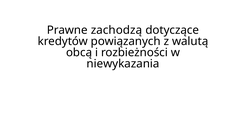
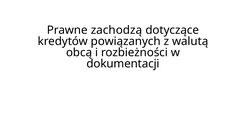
niewykazania: niewykazania -> dokumentacji (123, 64)
